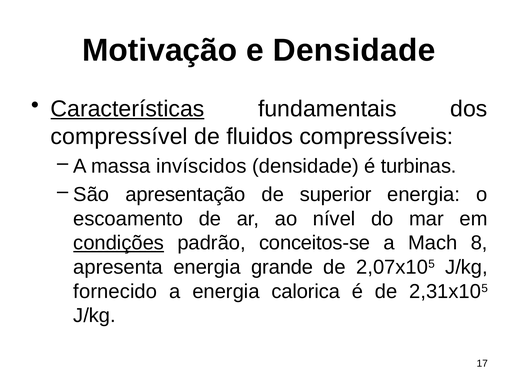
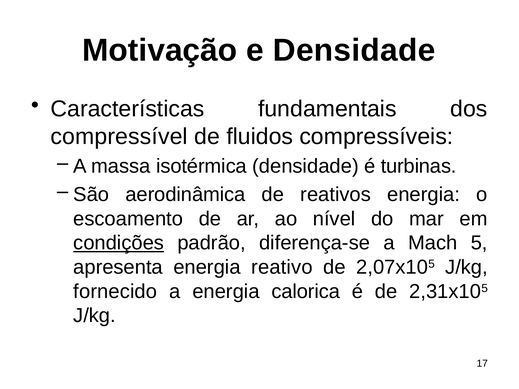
Características underline: present -> none (127, 109)
invíscidos: invíscidos -> isotérmica (201, 166)
apresentação: apresentação -> aerodinâmica (185, 195)
superior: superior -> reativos (336, 195)
conceitos-se: conceitos-se -> diferença-se (315, 243)
8: 8 -> 5 (479, 243)
grande: grande -> reativo (282, 267)
